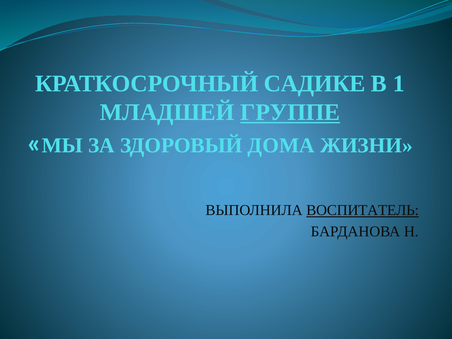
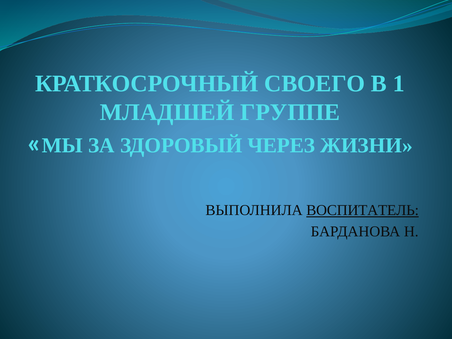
САДИКЕ: САДИКЕ -> СВОЕГО (315, 84)
ГРУППЕ underline: present -> none (290, 112)
ДОМА: ДОМА -> ЧЕРЕЗ (281, 146)
